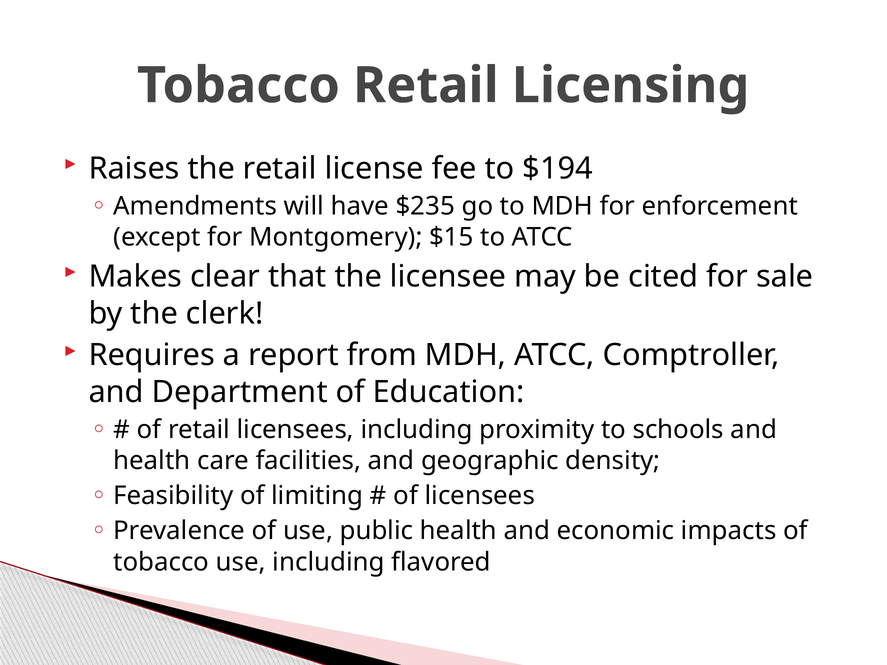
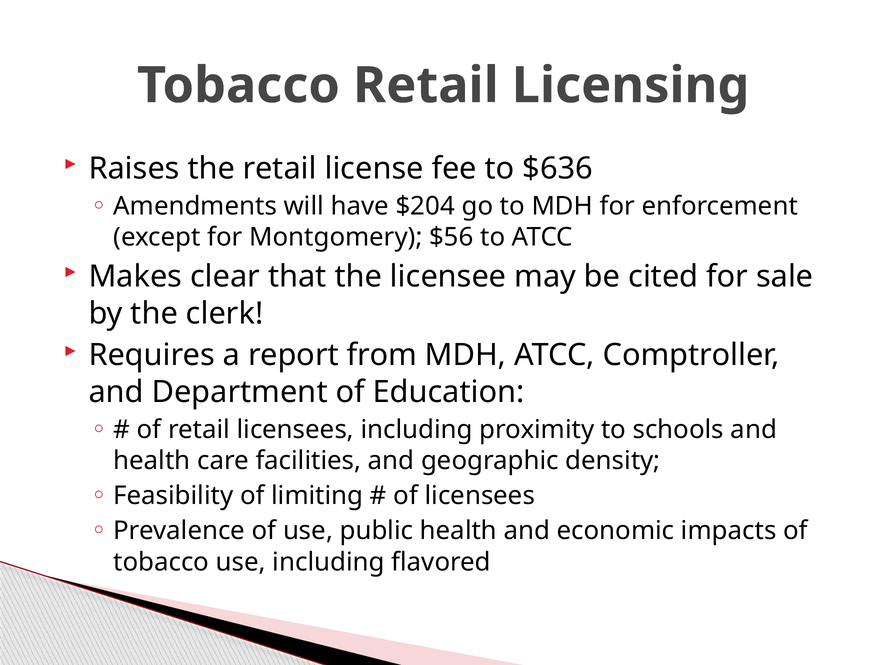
$194: $194 -> $636 (558, 169)
$235: $235 -> $204 (425, 206)
$15: $15 -> $56 (451, 237)
